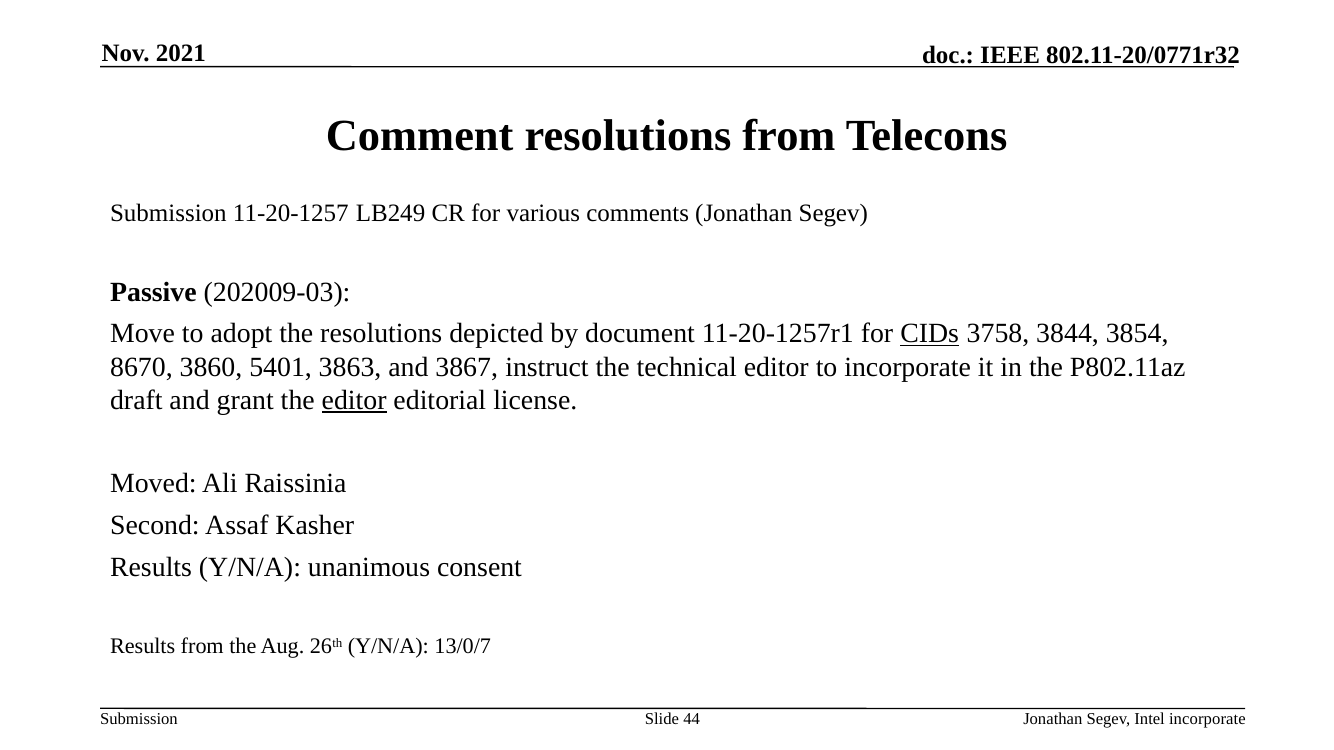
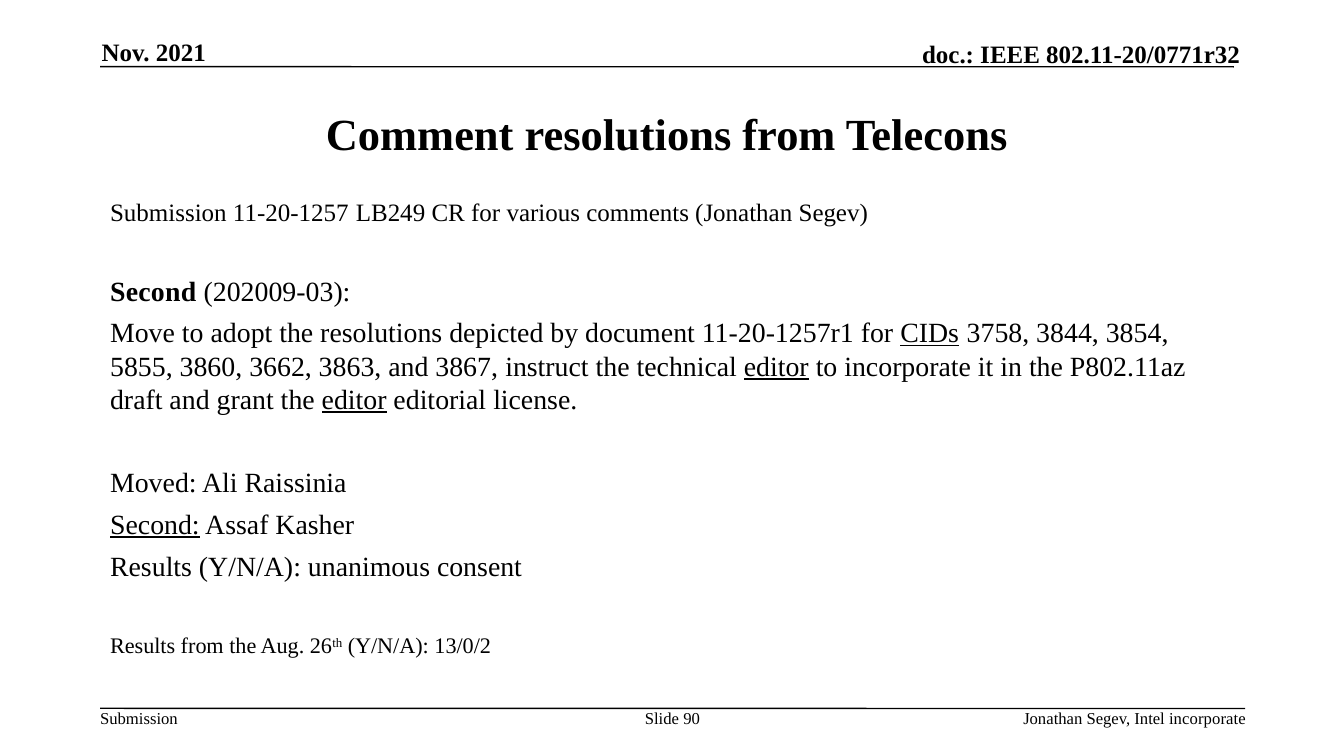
Passive: Passive -> Second (153, 292)
8670: 8670 -> 5855 (141, 367)
5401: 5401 -> 3662 (281, 367)
editor underline: none -> present (776, 367)
Second underline: none -> present (155, 526)
13/0/7: 13/0/7 -> 13/0/2 (463, 647)
44: 44 -> 90 (692, 720)
